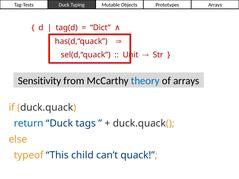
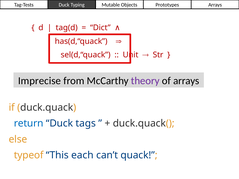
Sensitivity: Sensitivity -> Imprecise (39, 81)
theory colour: blue -> purple (145, 81)
child: child -> each (82, 155)
